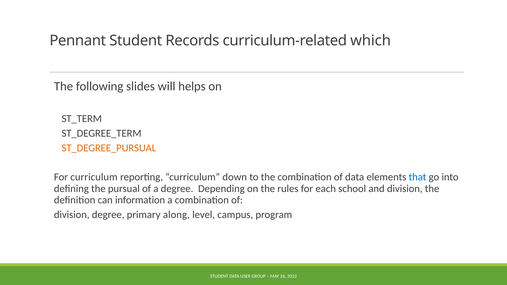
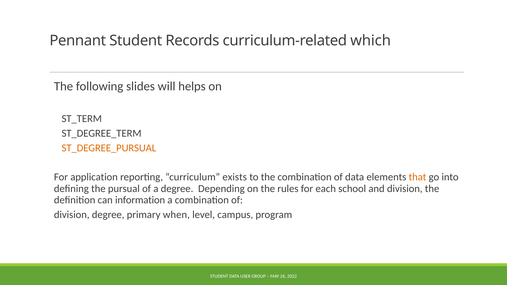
For curriculum: curriculum -> application (94, 177)
down: down -> exists (235, 177)
that colour: blue -> orange (418, 177)
along: along -> when (176, 215)
